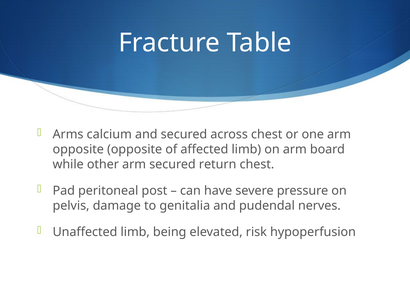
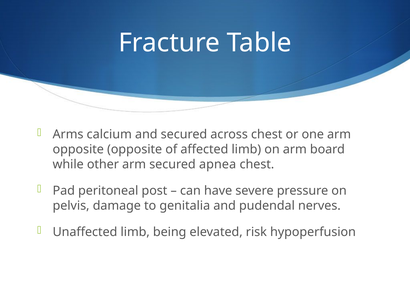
return: return -> apnea (218, 165)
